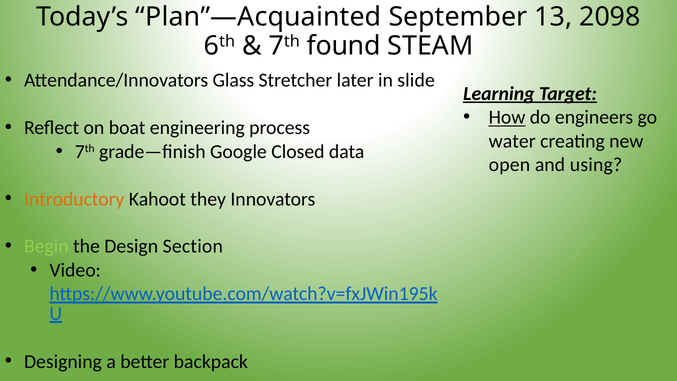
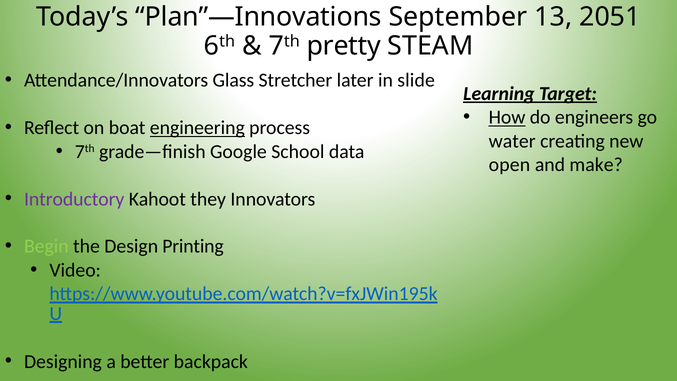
Plan”—Acquainted: Plan”—Acquainted -> Plan”—Innovations (259, 17)
2098: 2098 -> 2051 (610, 17)
found: found -> pretty (344, 46)
engineering underline: none -> present (197, 128)
Closed: Closed -> School (298, 152)
using: using -> make (596, 165)
Introductory colour: orange -> purple (74, 199)
Section: Section -> Printing (193, 246)
